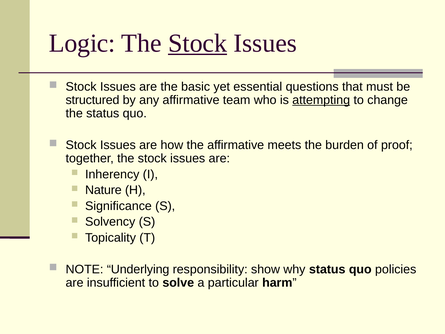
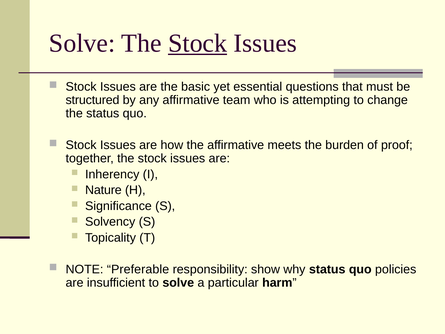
Logic: Logic -> Solve (82, 43)
attempting underline: present -> none (321, 100)
Underlying: Underlying -> Preferable (138, 269)
